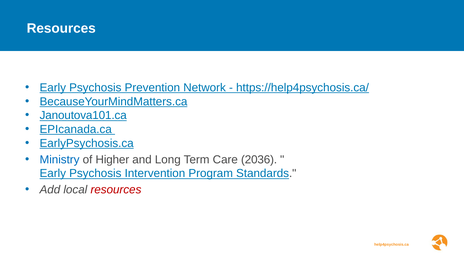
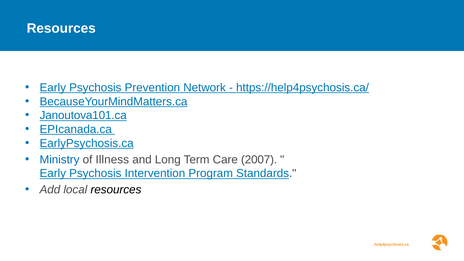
Higher: Higher -> Illness (112, 160)
2036: 2036 -> 2007 (259, 160)
resources colour: red -> black (116, 190)
